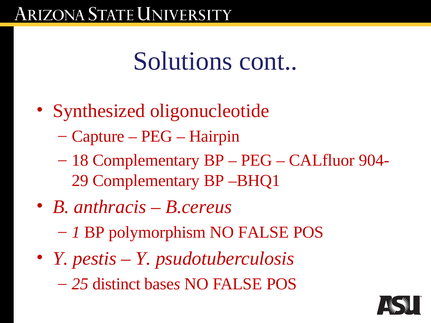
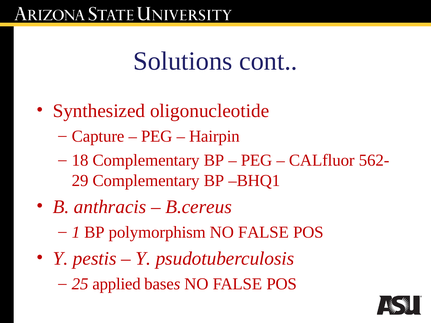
904-: 904- -> 562- (374, 160)
distinct: distinct -> applied (116, 284)
